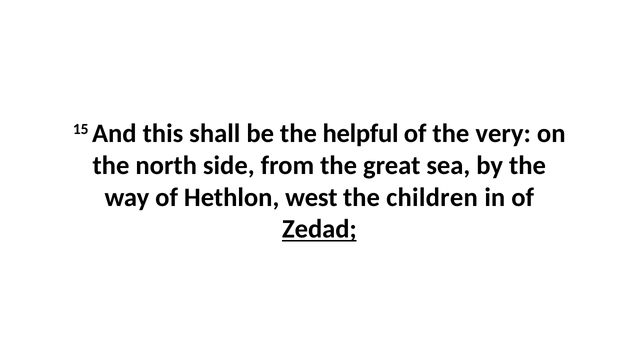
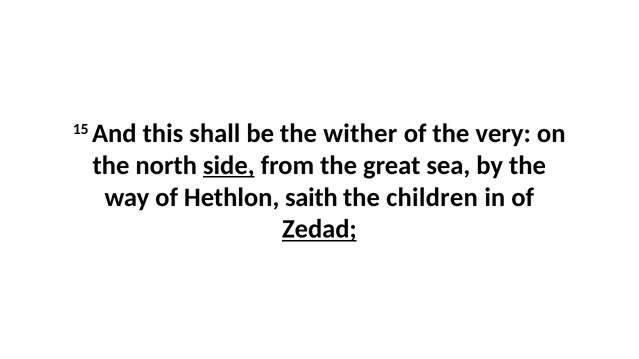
helpful: helpful -> wither (360, 134)
side underline: none -> present (229, 166)
west: west -> saith (311, 198)
